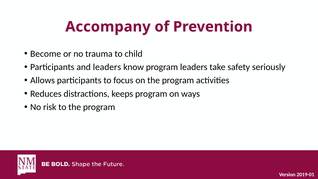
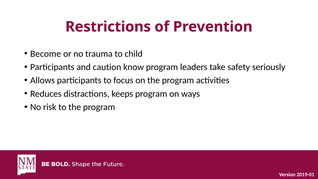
Accompany: Accompany -> Restrictions (108, 27)
and leaders: leaders -> caution (107, 67)
